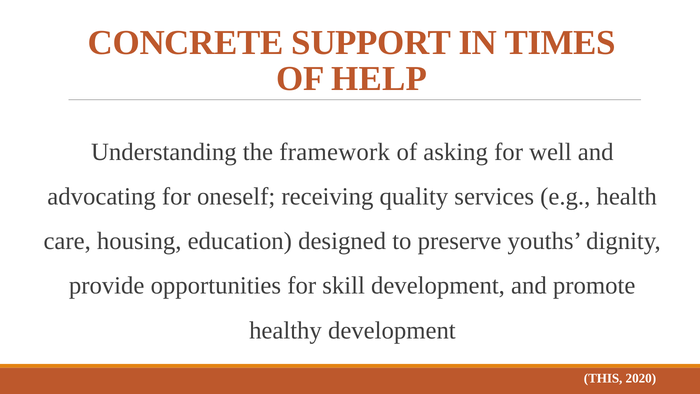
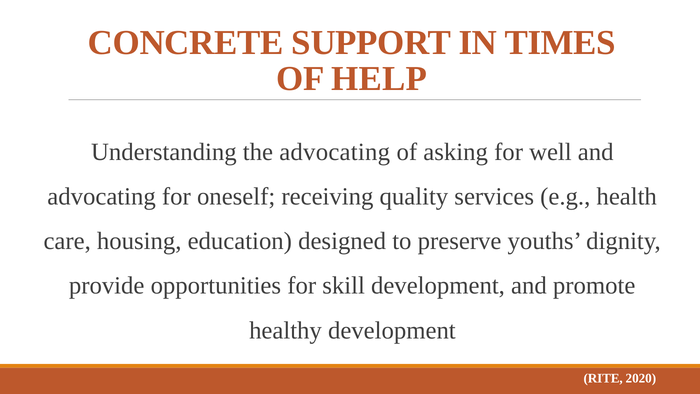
the framework: framework -> advocating (335, 152)
THIS: THIS -> RITE (603, 378)
